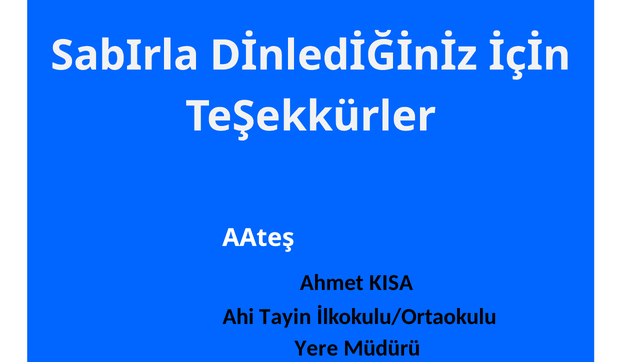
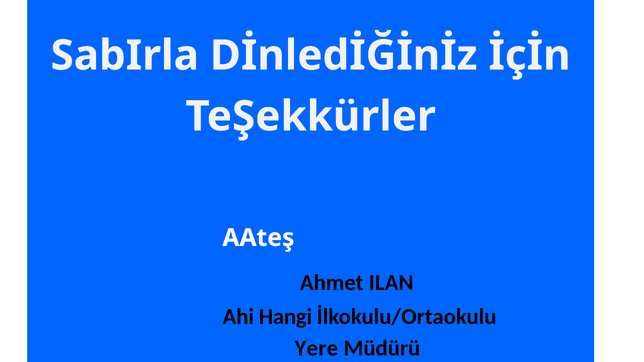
KISA: KISA -> ILAN (391, 283)
Tayin: Tayin -> Hangi (285, 317)
